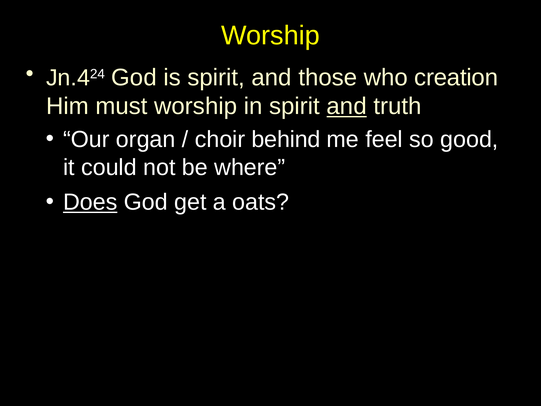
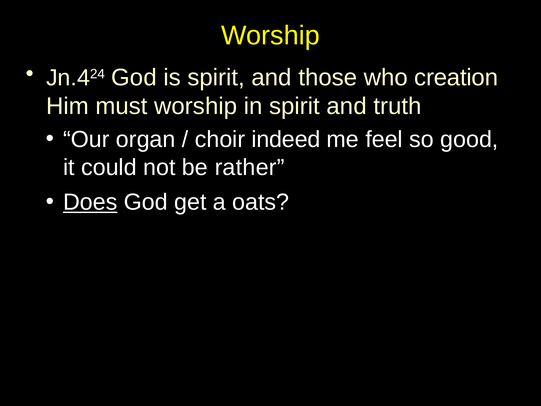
and underline: present -> none (347, 106)
behind: behind -> indeed (286, 139)
where: where -> rather (250, 167)
